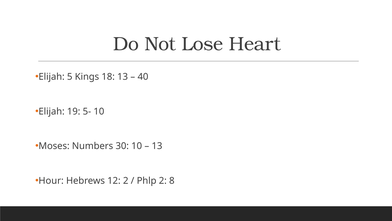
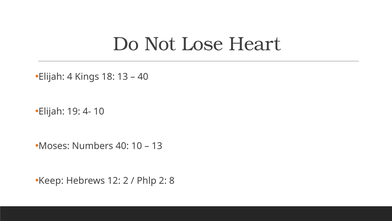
5: 5 -> 4 (70, 77)
5-: 5- -> 4- (87, 111)
Numbers 30: 30 -> 40 (122, 146)
Hour: Hour -> Keep (51, 180)
